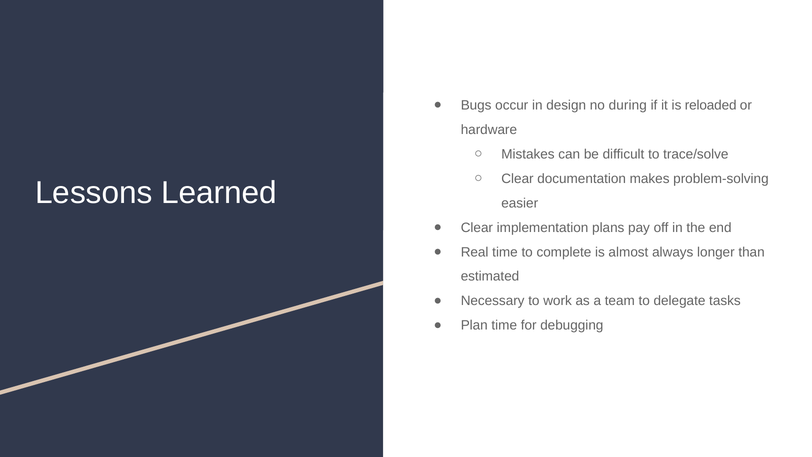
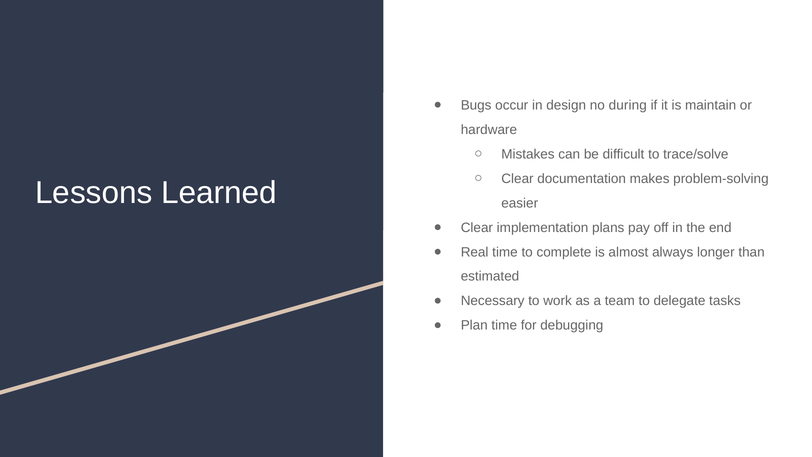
reloaded: reloaded -> maintain (711, 105)
